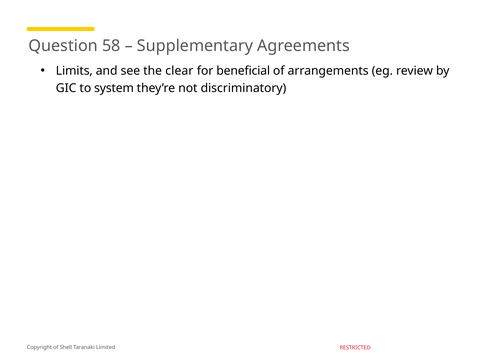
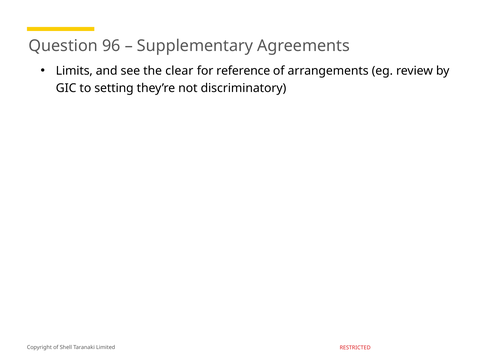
58: 58 -> 96 (111, 46)
beneficial: beneficial -> reference (243, 71)
system: system -> setting (114, 88)
